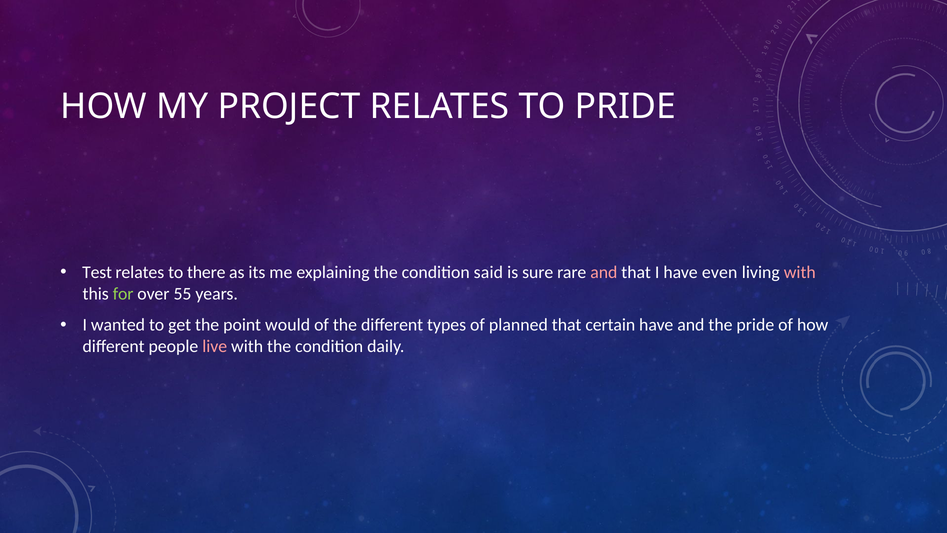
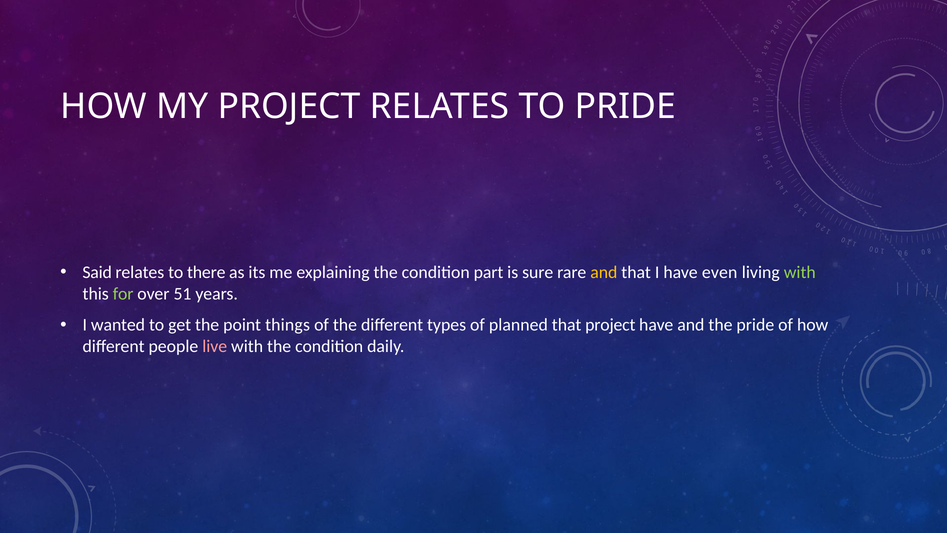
Test: Test -> Said (97, 272)
said: said -> part (489, 272)
and colour: pink -> yellow (604, 272)
with colour: pink -> light green (800, 272)
55: 55 -> 51 (182, 294)
would: would -> things (288, 325)
that certain: certain -> project (610, 325)
